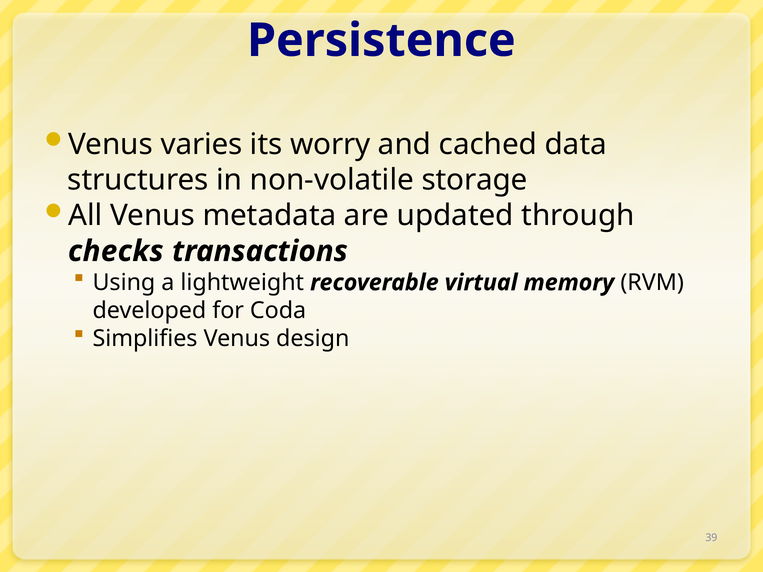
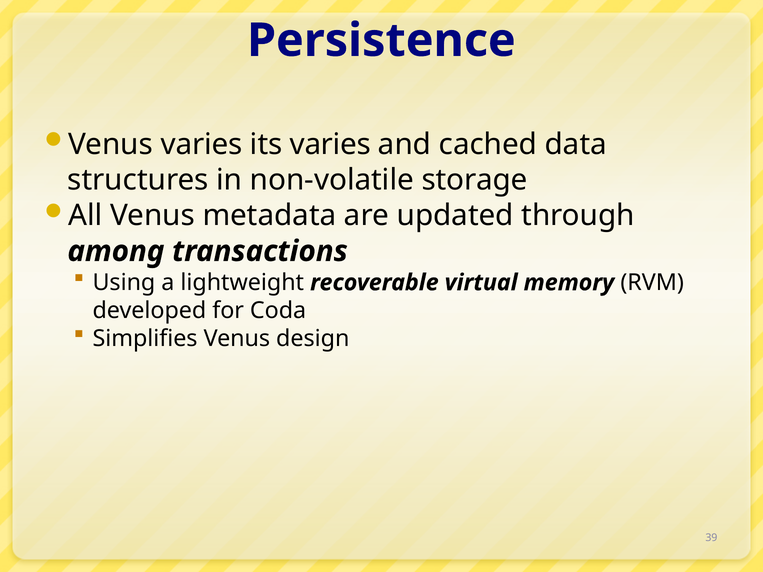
its worry: worry -> varies (330, 144)
checks: checks -> among (116, 251)
